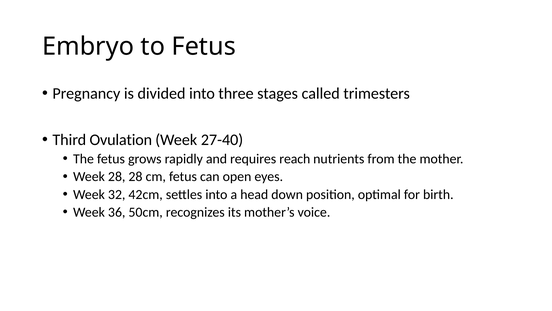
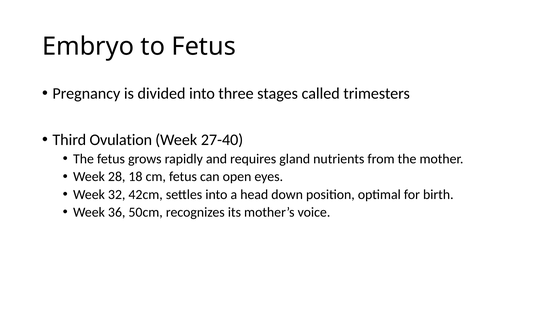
reach: reach -> gland (295, 159)
28 28: 28 -> 18 (135, 176)
